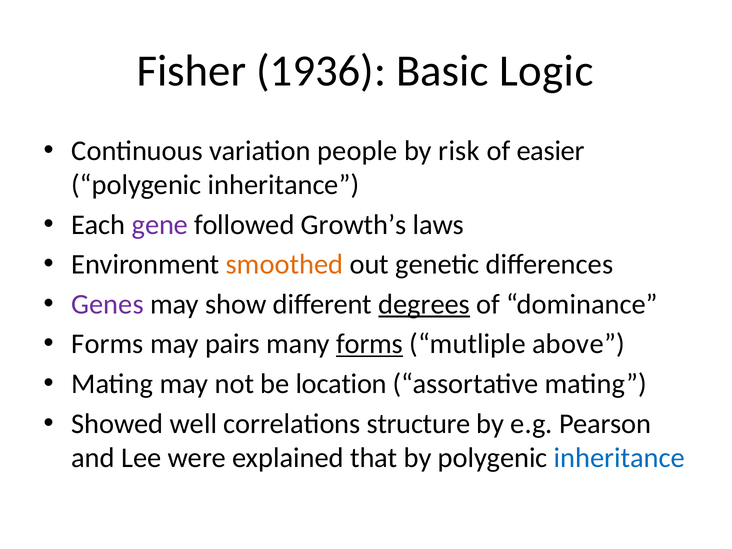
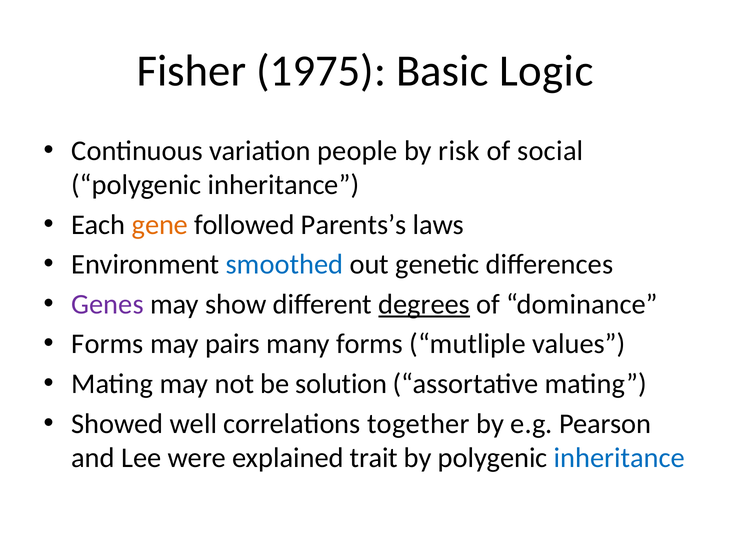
1936: 1936 -> 1975 (321, 71)
easier: easier -> social (550, 151)
gene colour: purple -> orange (160, 225)
Growth’s: Growth’s -> Parents’s (354, 225)
smoothed colour: orange -> blue (284, 264)
forms underline: present -> none (370, 344)
above: above -> values (579, 344)
location: location -> solution (341, 384)
structure: structure -> together (418, 424)
that: that -> trait (374, 458)
